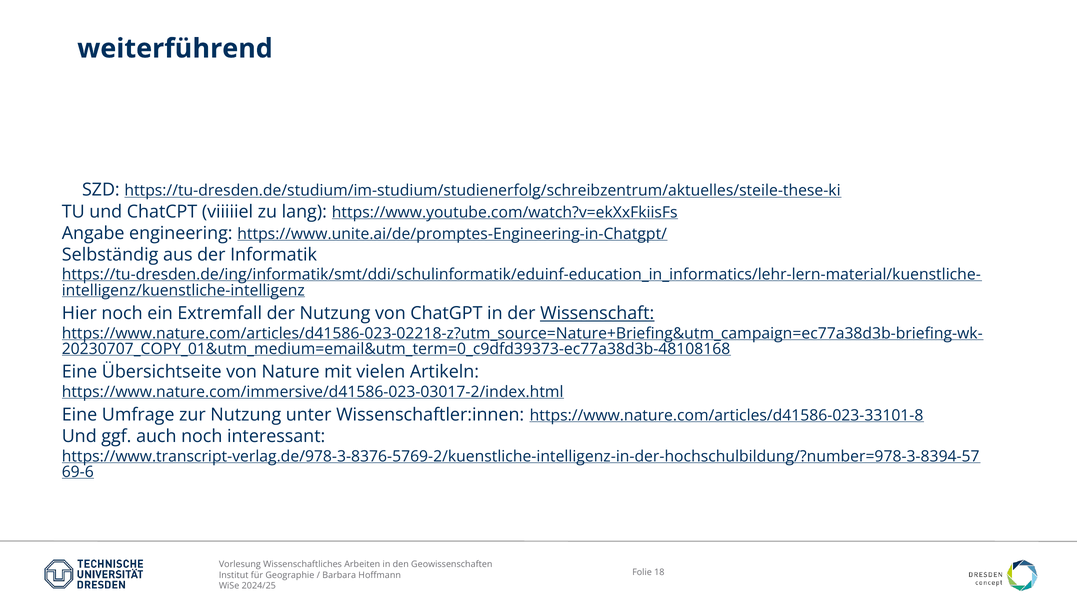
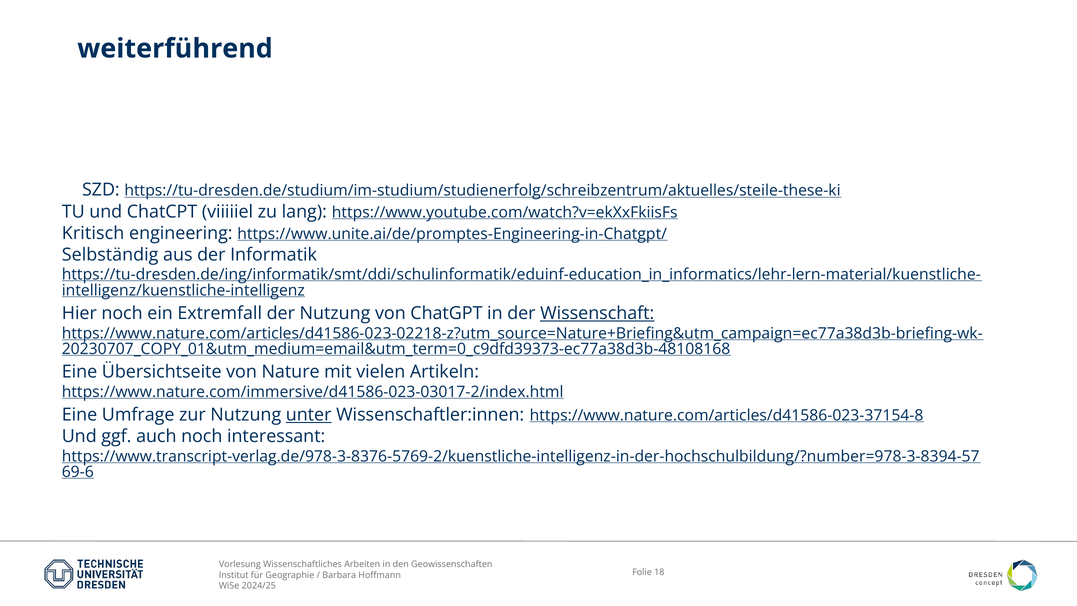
Angabe: Angabe -> Kritisch (93, 233)
unter underline: none -> present (309, 415)
https://www.nature.com/articles/d41586-023-33101-8: https://www.nature.com/articles/d41586-023-33101-8 -> https://www.nature.com/articles/d41586-023-37154-8 (727, 416)
